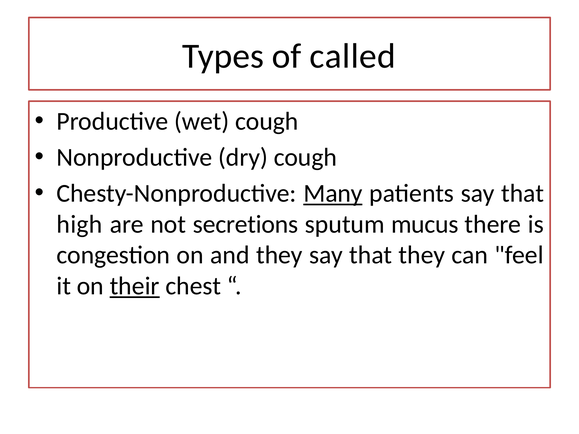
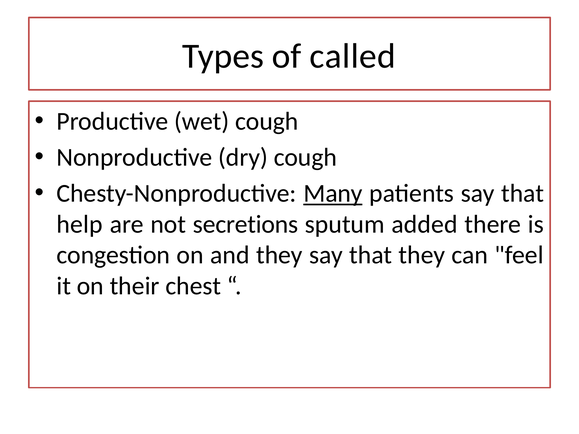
high: high -> help (80, 224)
mucus: mucus -> added (425, 224)
their underline: present -> none (135, 286)
